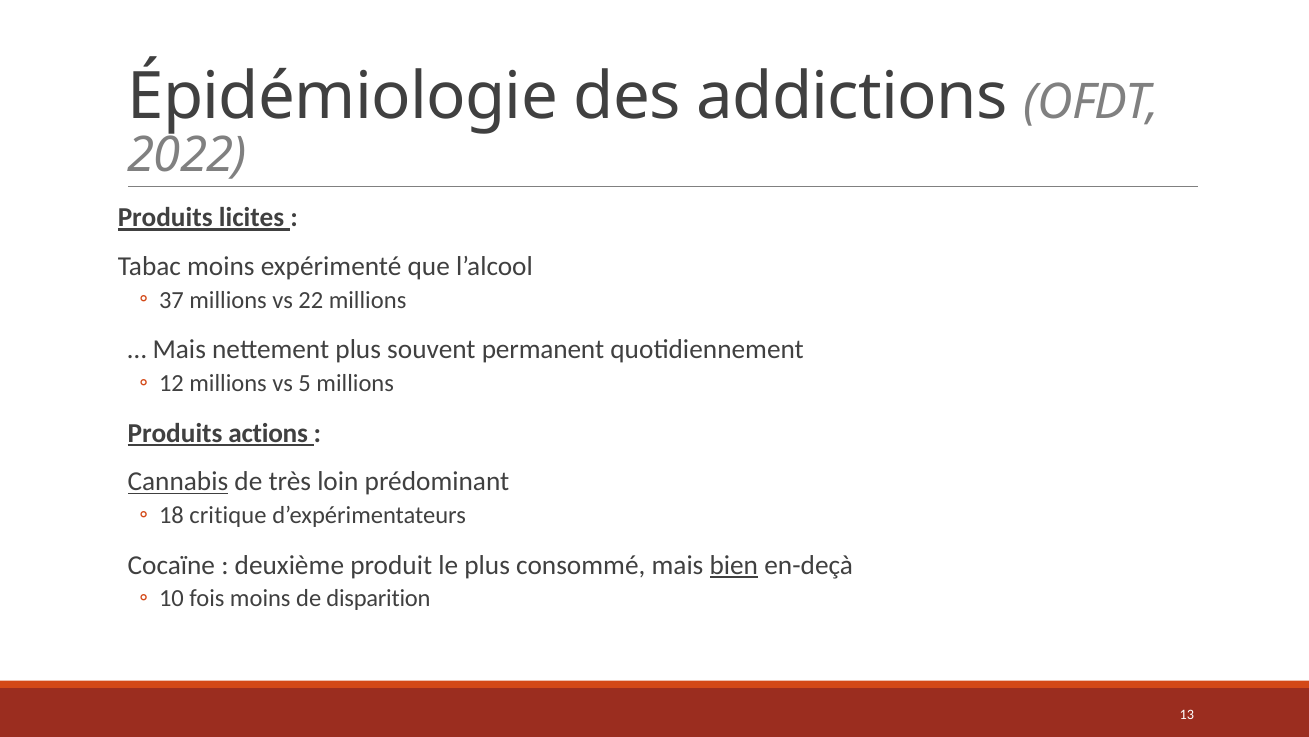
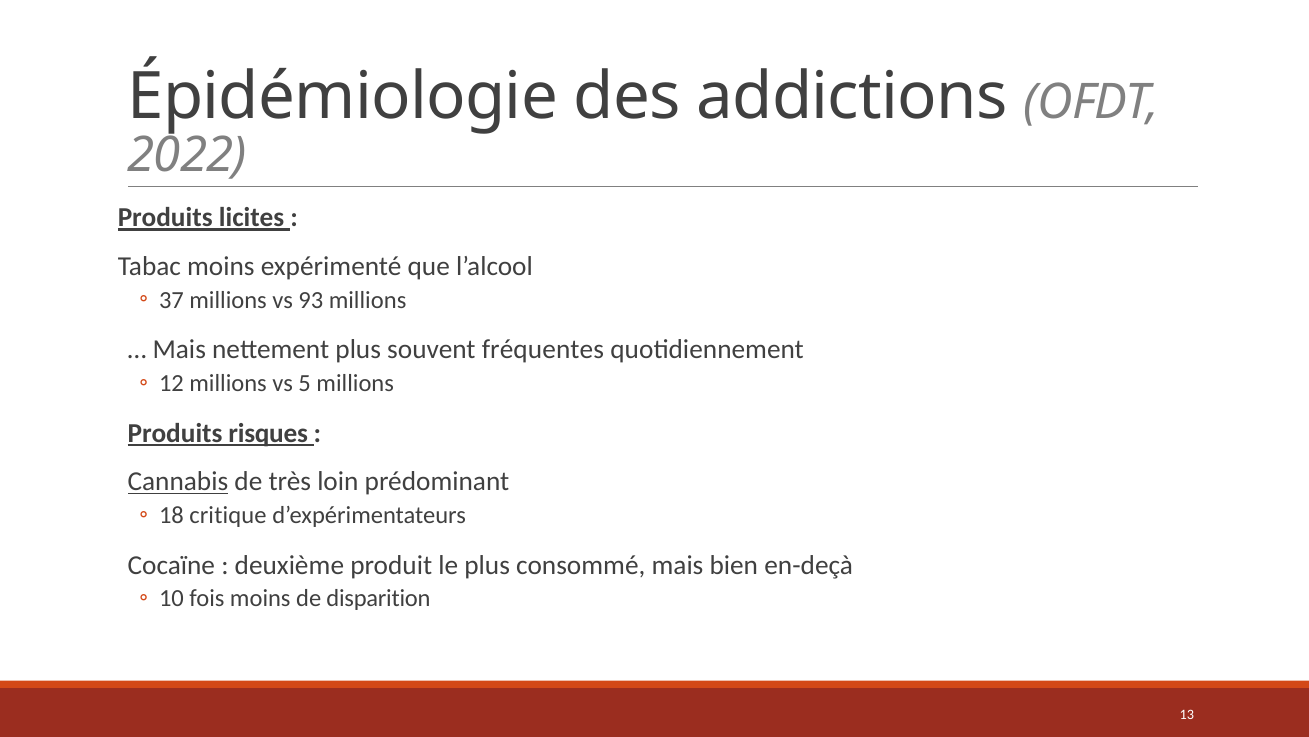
22: 22 -> 93 (311, 300)
permanent: permanent -> fréquentes (543, 349)
actions: actions -> risques (268, 433)
bien underline: present -> none (734, 565)
